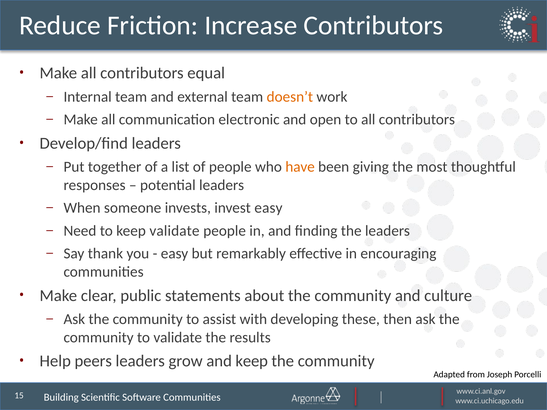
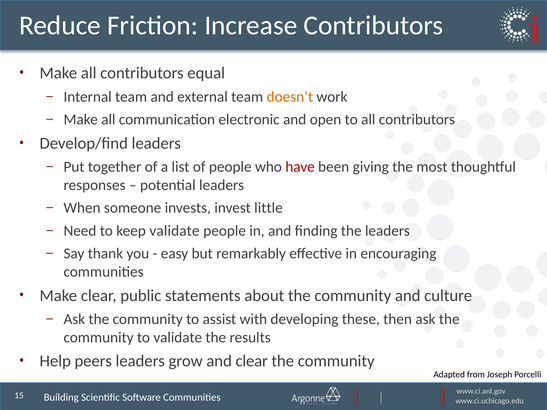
have colour: orange -> red (300, 167)
invest easy: easy -> little (269, 208)
and keep: keep -> clear (252, 361)
